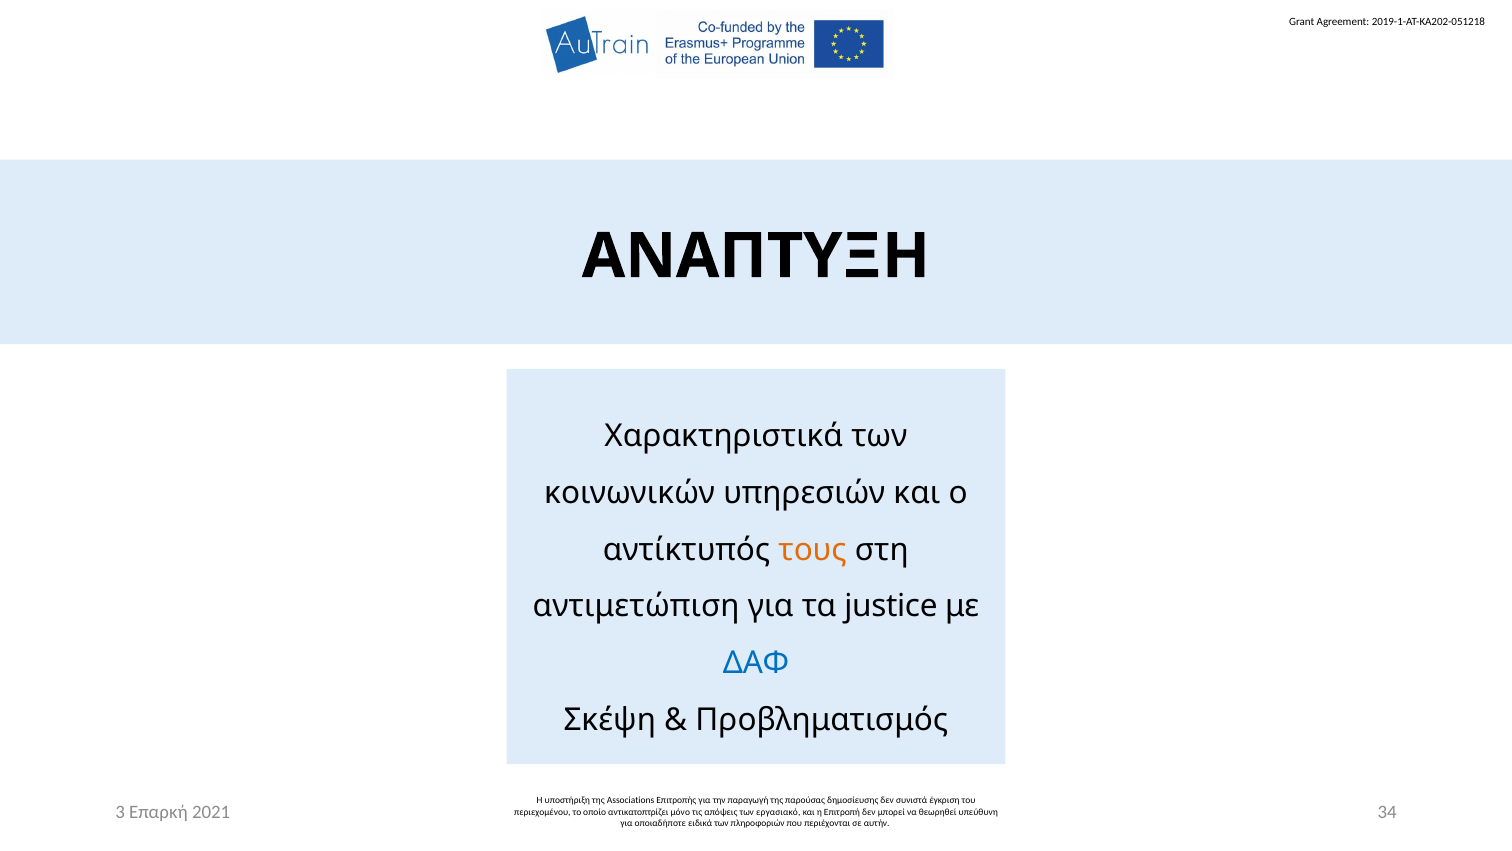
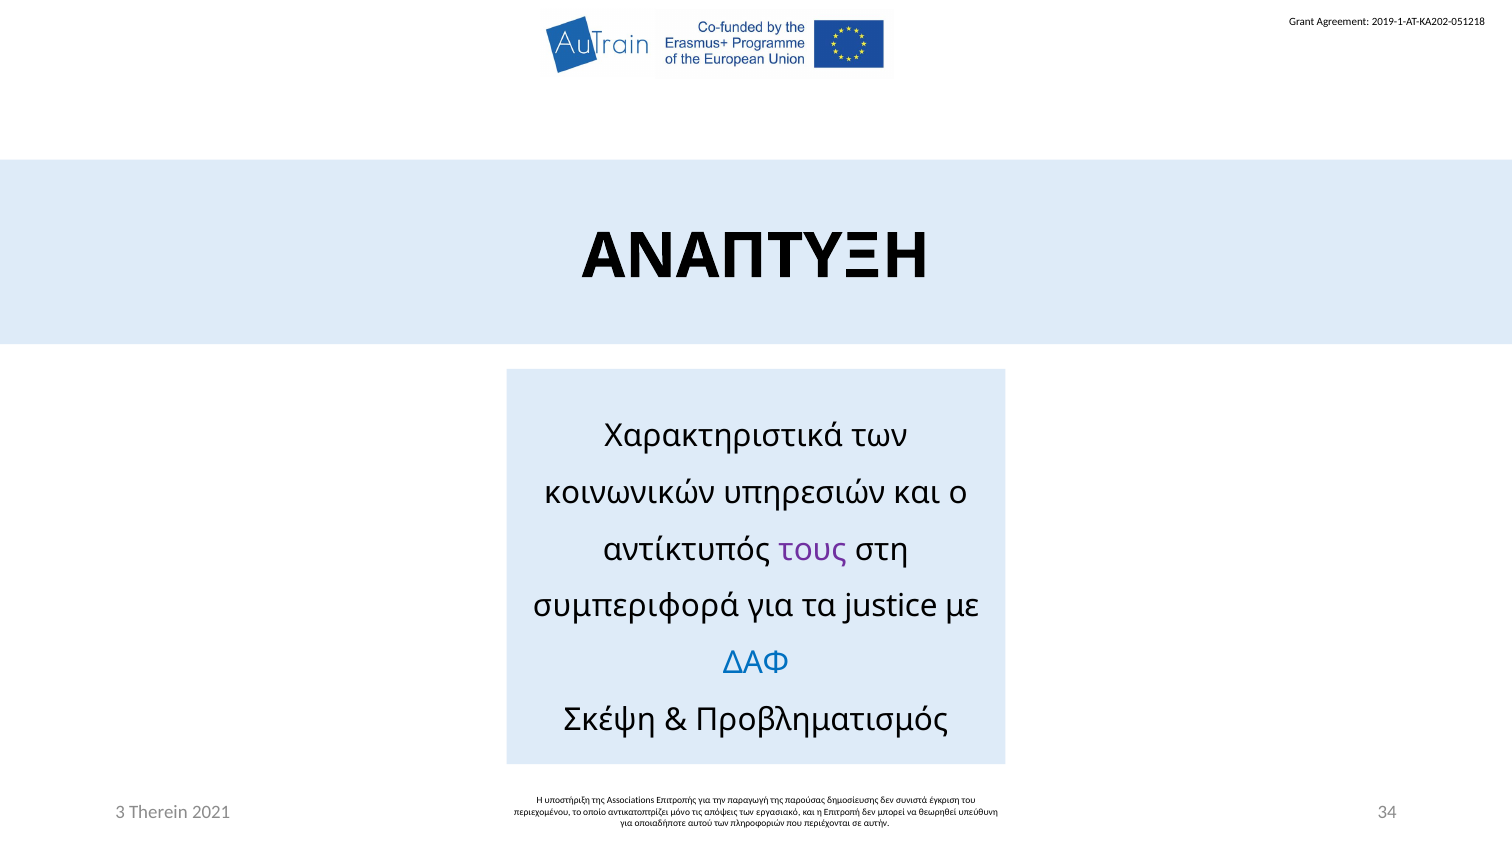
τους colour: orange -> purple (813, 549)
αντιμετώπιση: αντιμετώπιση -> συμπεριφορά (636, 606)
Επαρκή: Επαρκή -> Therein (158, 812)
ειδικά: ειδικά -> αυτού (700, 823)
